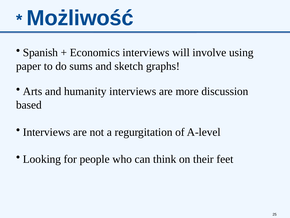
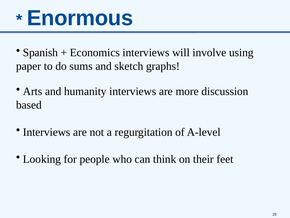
Możliwość: Możliwość -> Enormous (80, 18)
